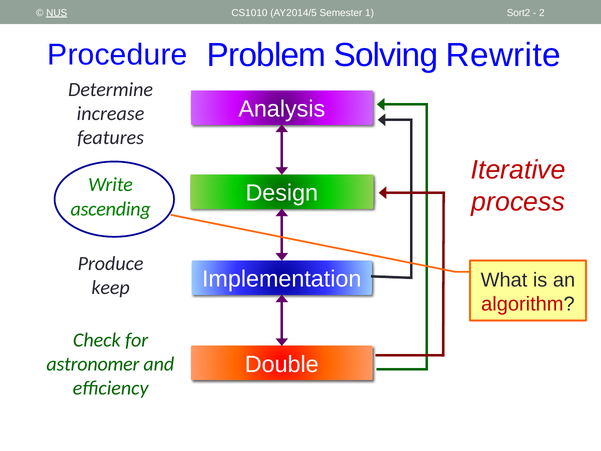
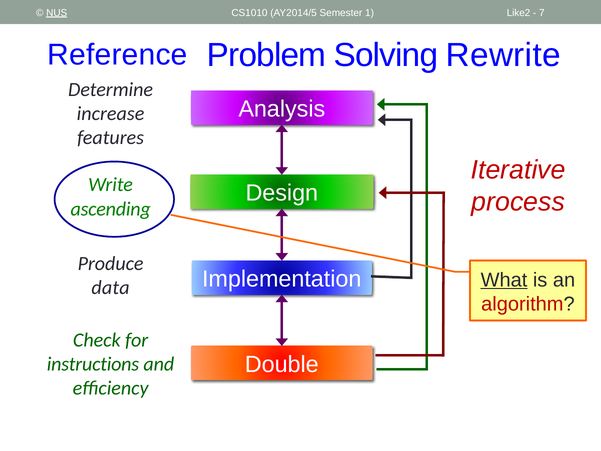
Sort2: Sort2 -> Like2 (519, 13)
2: 2 -> 7 (542, 13)
Procedure: Procedure -> Reference (118, 55)
What underline: none -> present (504, 280)
keep: keep -> data (111, 287)
astronomer: astronomer -> instructions (93, 364)
